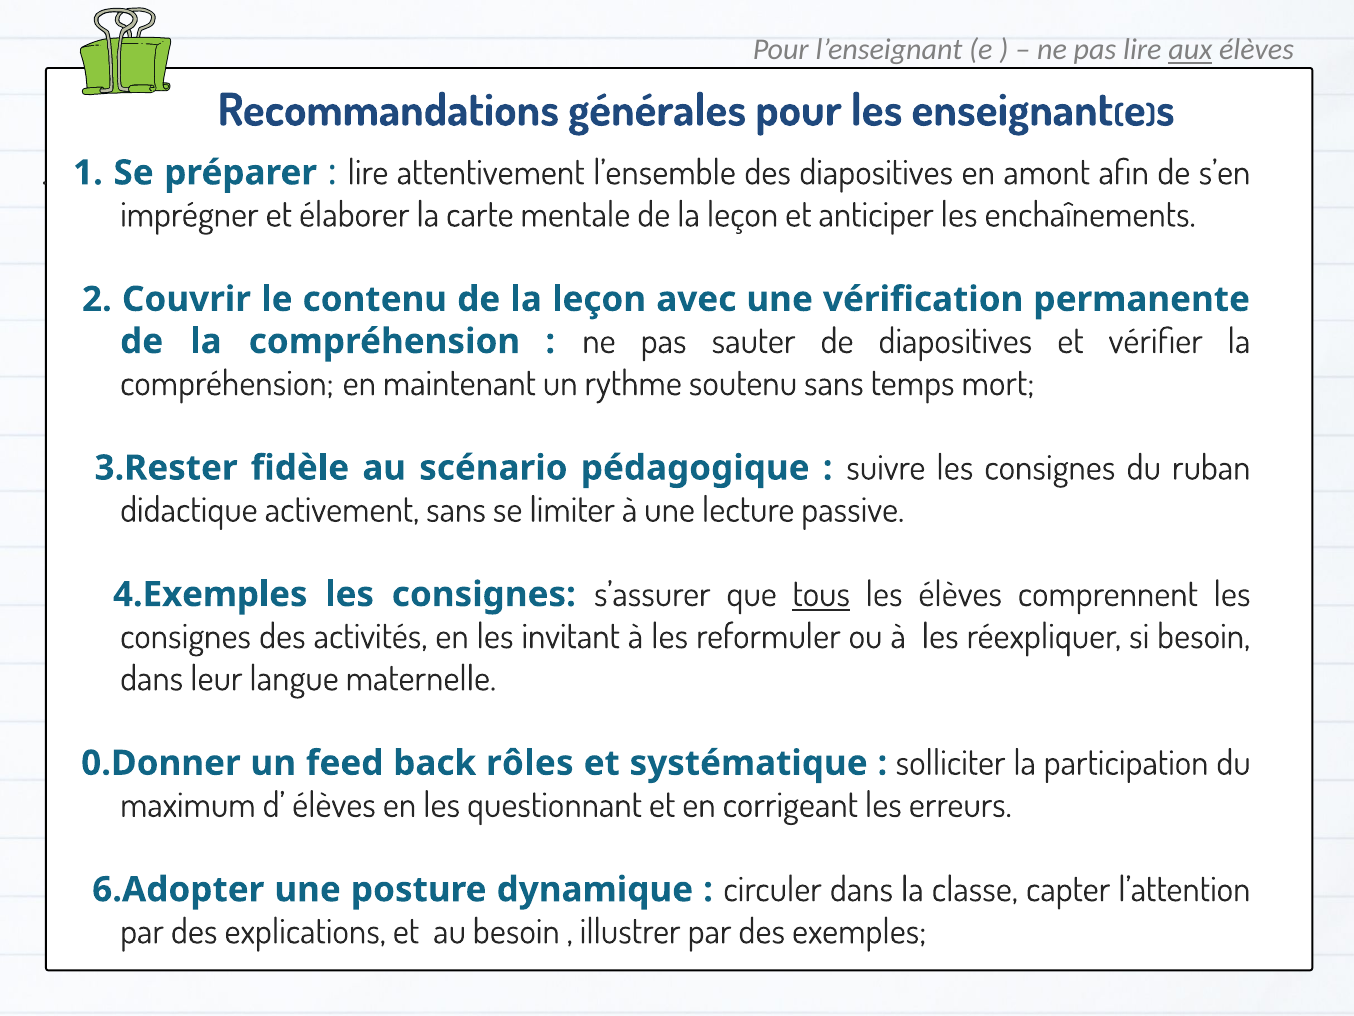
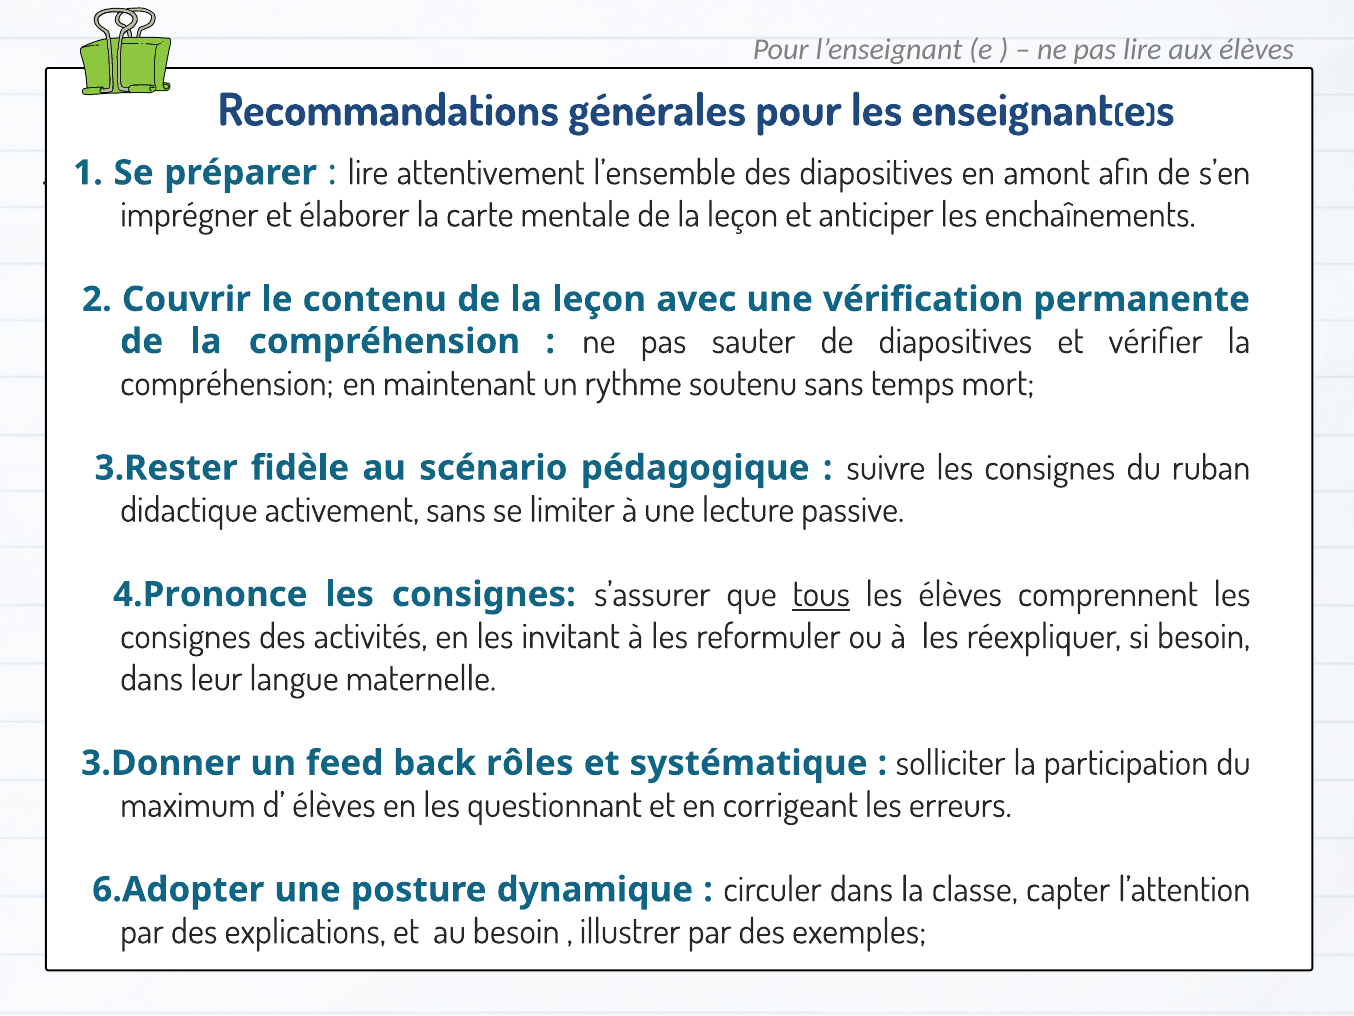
aux underline: present -> none (1190, 50)
4.Exemples: 4.Exemples -> 4.Prononce (210, 594)
0.Donner: 0.Donner -> 3.Donner (161, 763)
